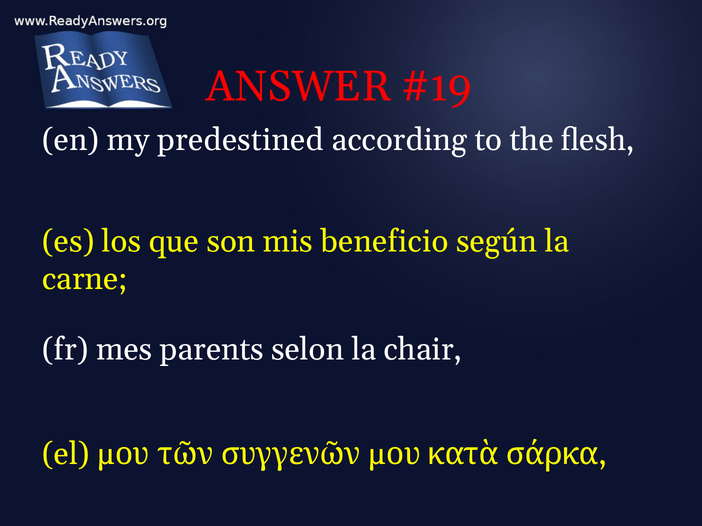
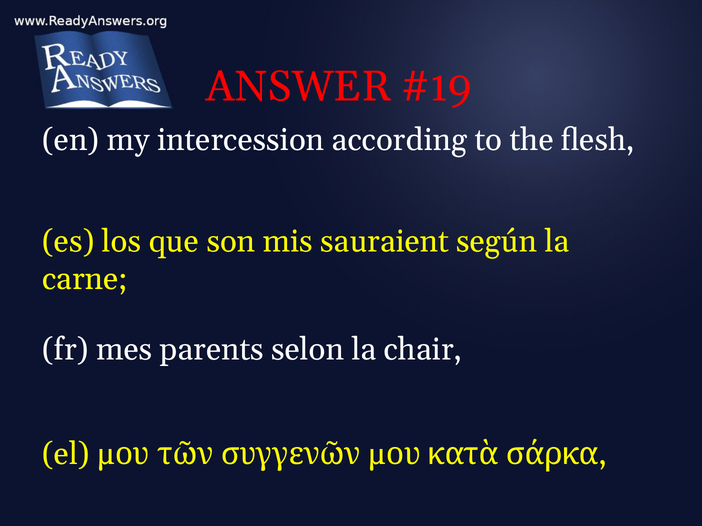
predestined: predestined -> intercession (241, 140)
beneficio: beneficio -> sauraient (385, 242)
